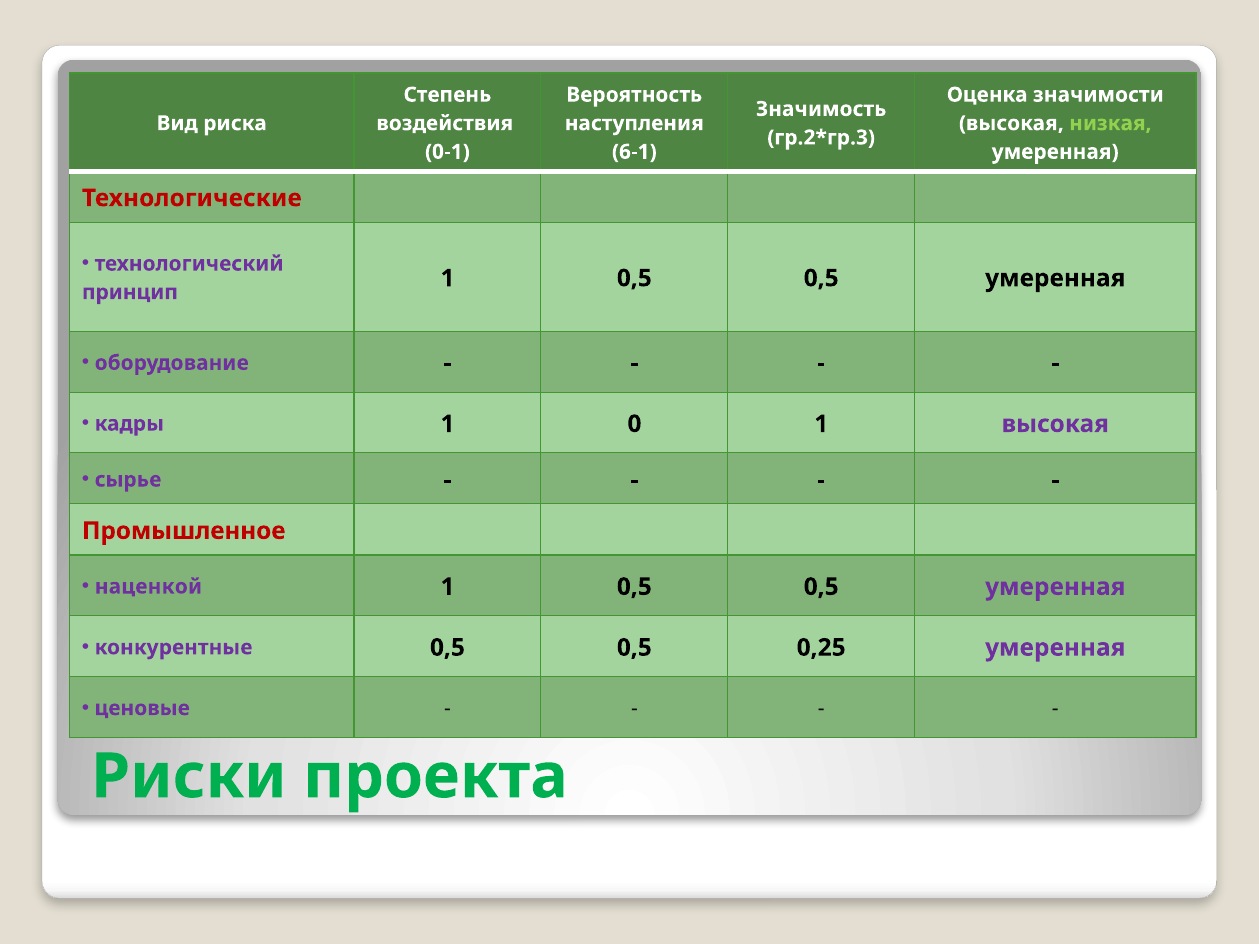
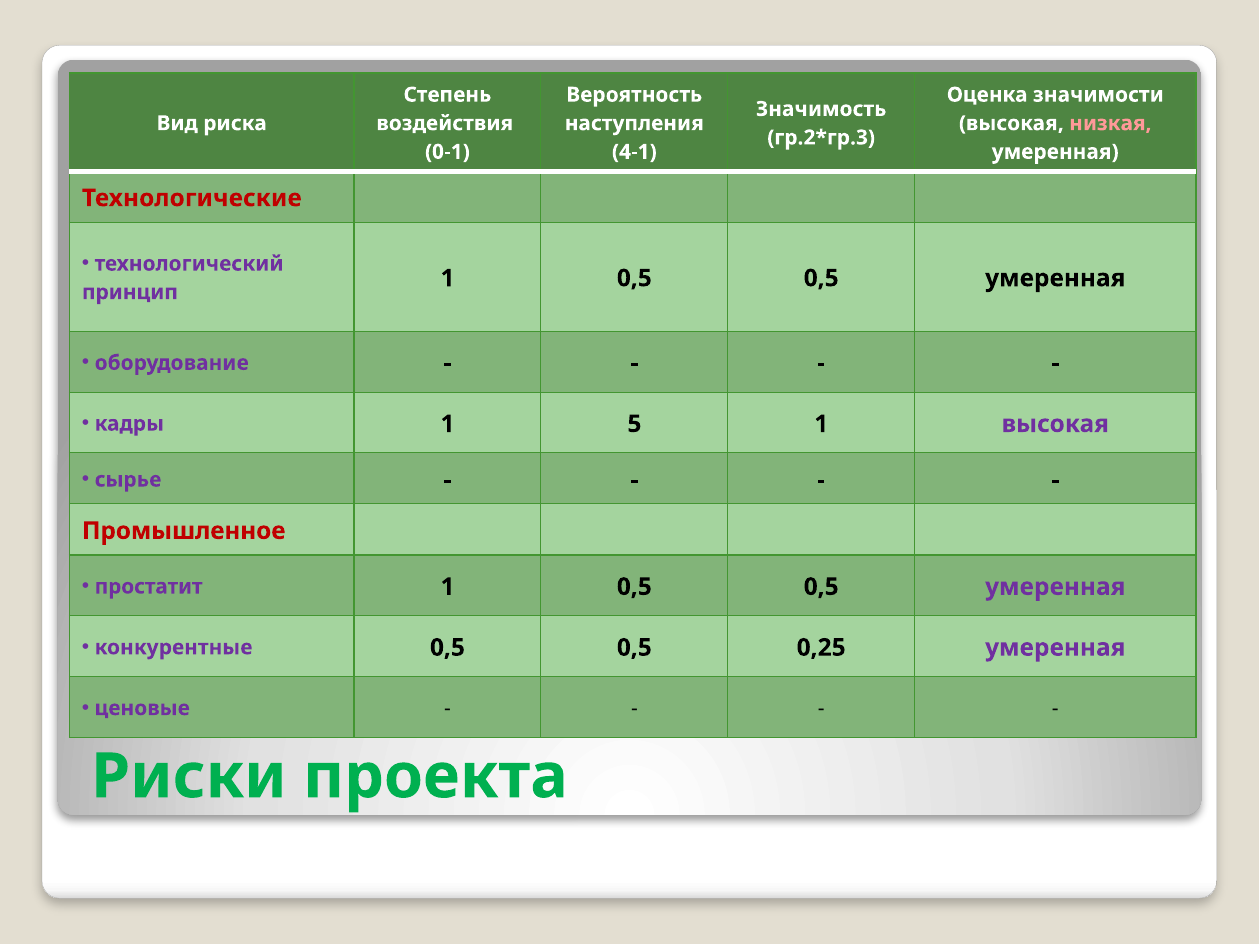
низкая colour: light green -> pink (1110, 123)
6-1: 6-1 -> 4-1 (634, 152)
0: 0 -> 5 (634, 424)
наценкой: наценкой -> простатит (149, 587)
